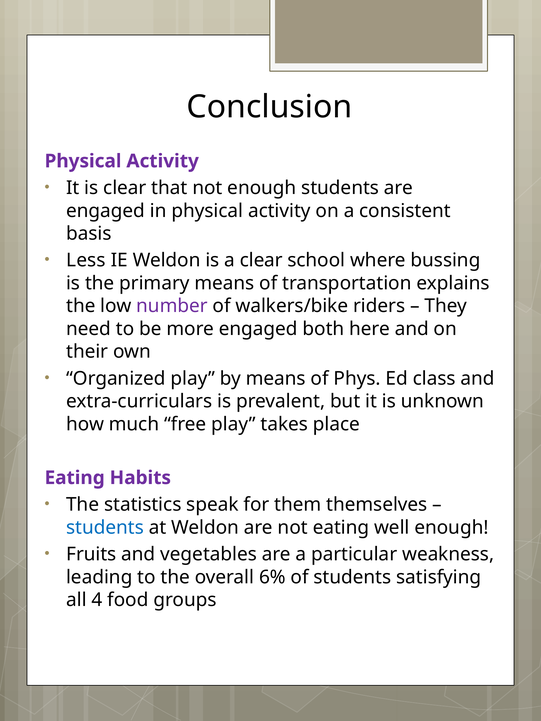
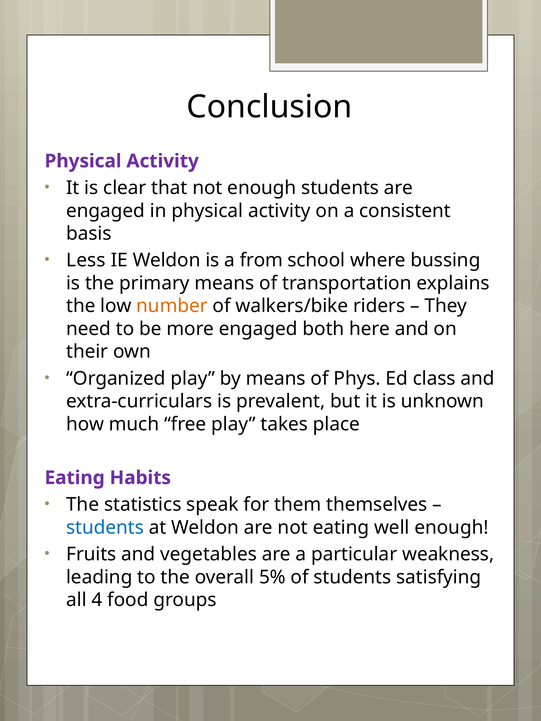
a clear: clear -> from (261, 261)
number colour: purple -> orange (172, 306)
6%: 6% -> 5% (272, 577)
